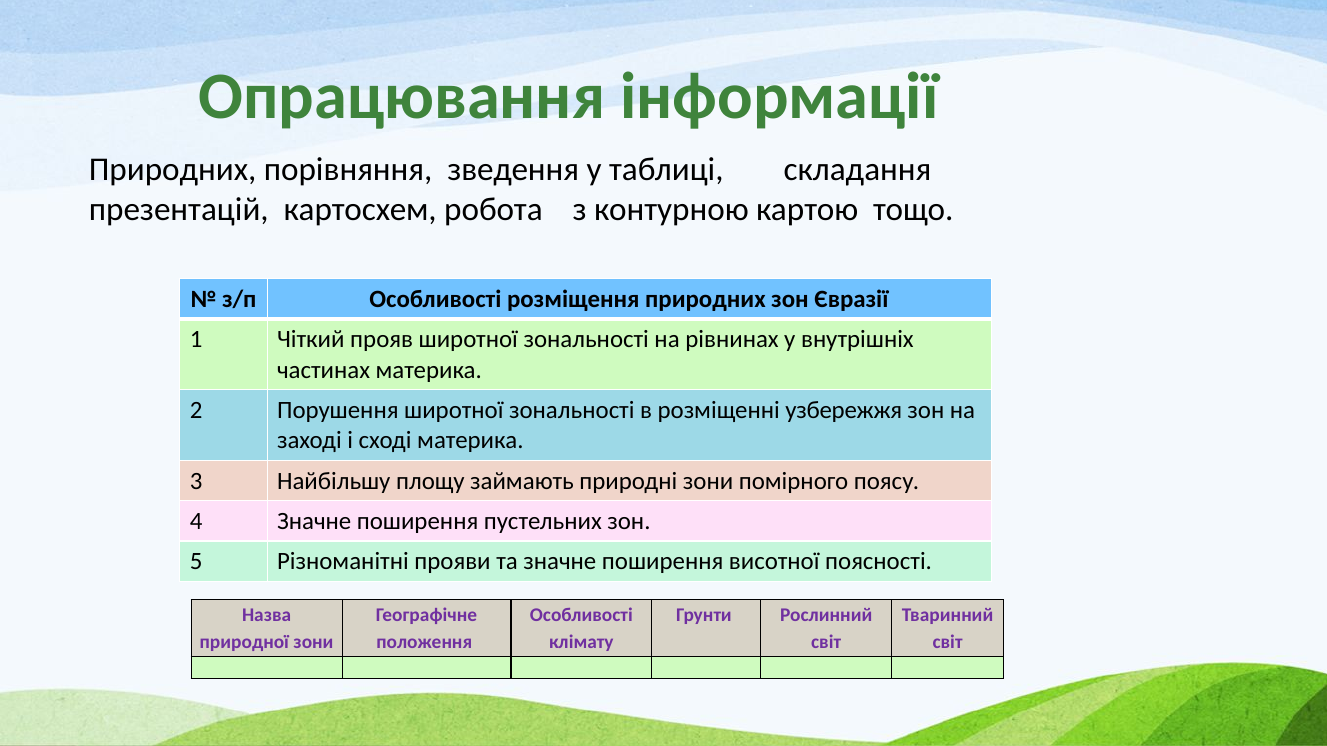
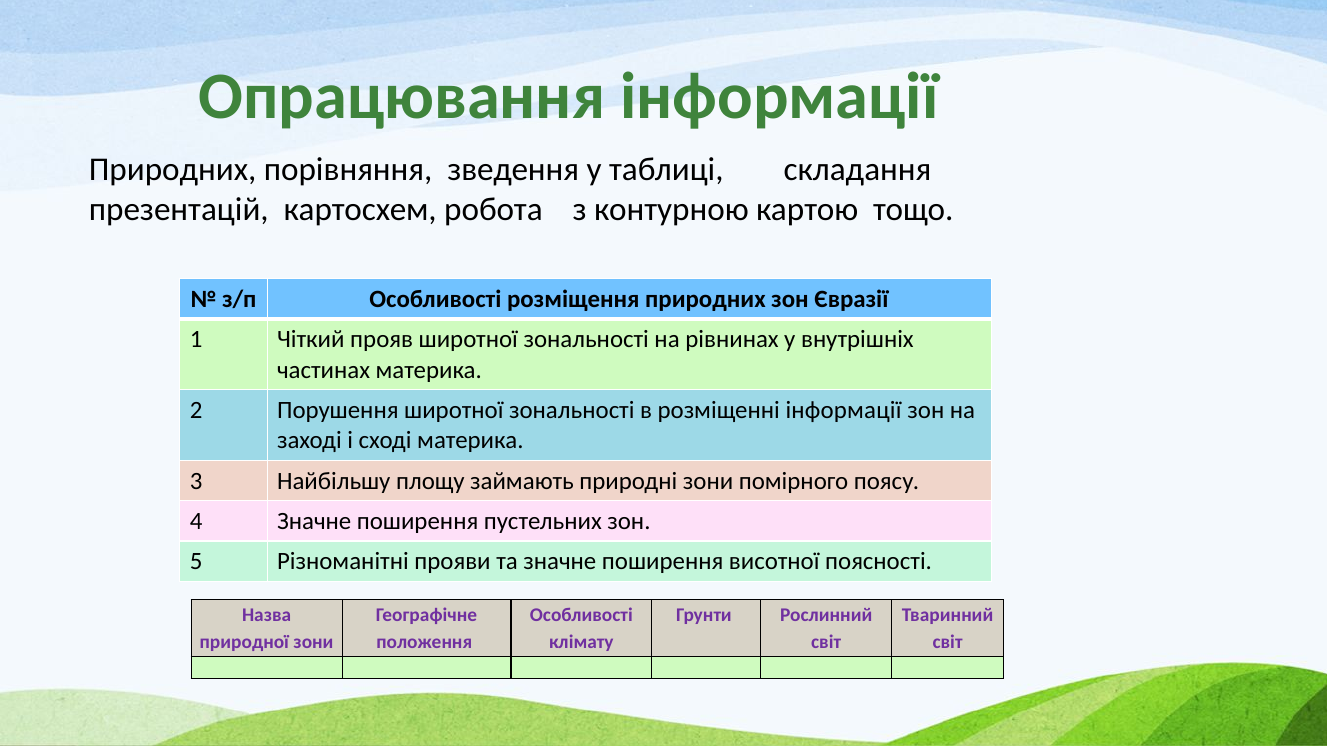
розміщенні узбережжя: узбережжя -> інформації (844, 410)
